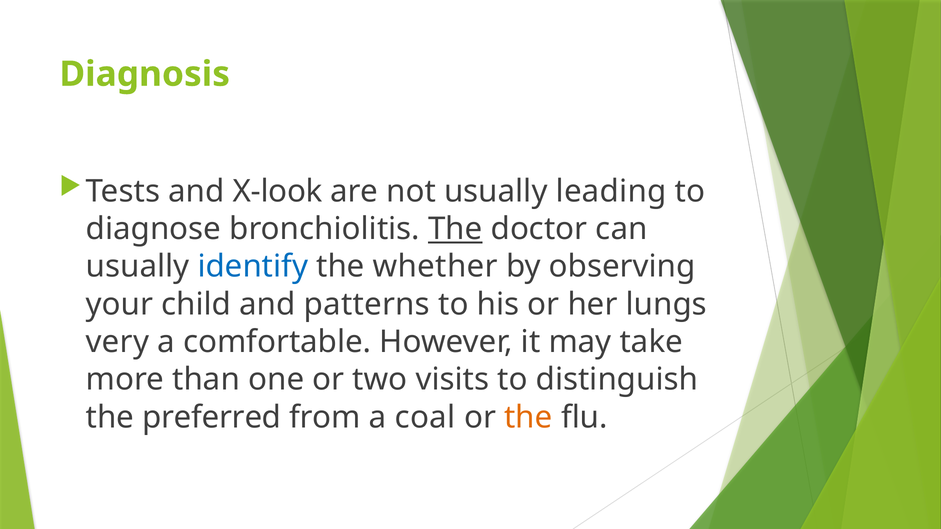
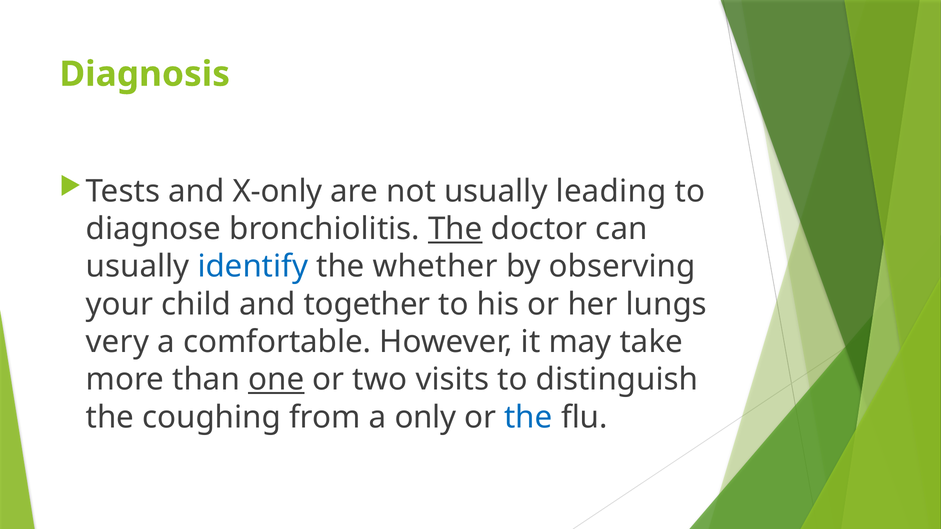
X-look: X-look -> X-only (278, 191)
patterns: patterns -> together (367, 304)
one underline: none -> present (276, 380)
preferred: preferred -> coughing (212, 417)
coal: coal -> only (425, 417)
the colour: orange -> blue (528, 417)
